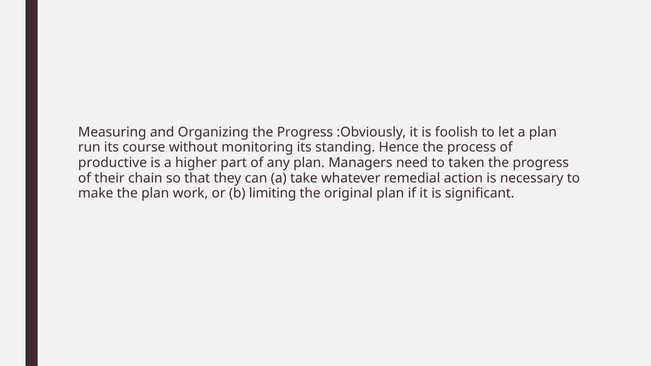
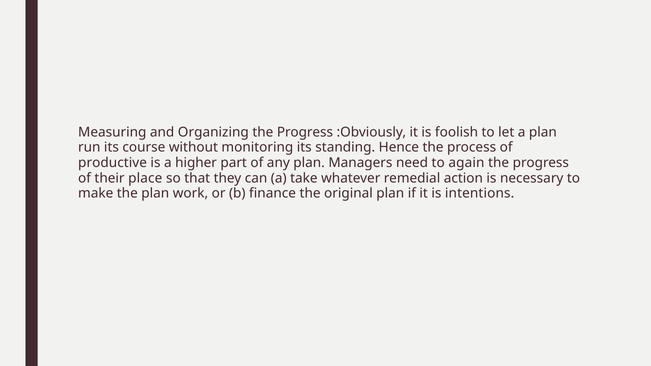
taken: taken -> again (466, 163)
chain: chain -> place (145, 178)
limiting: limiting -> finance (273, 193)
significant: significant -> intentions (480, 193)
